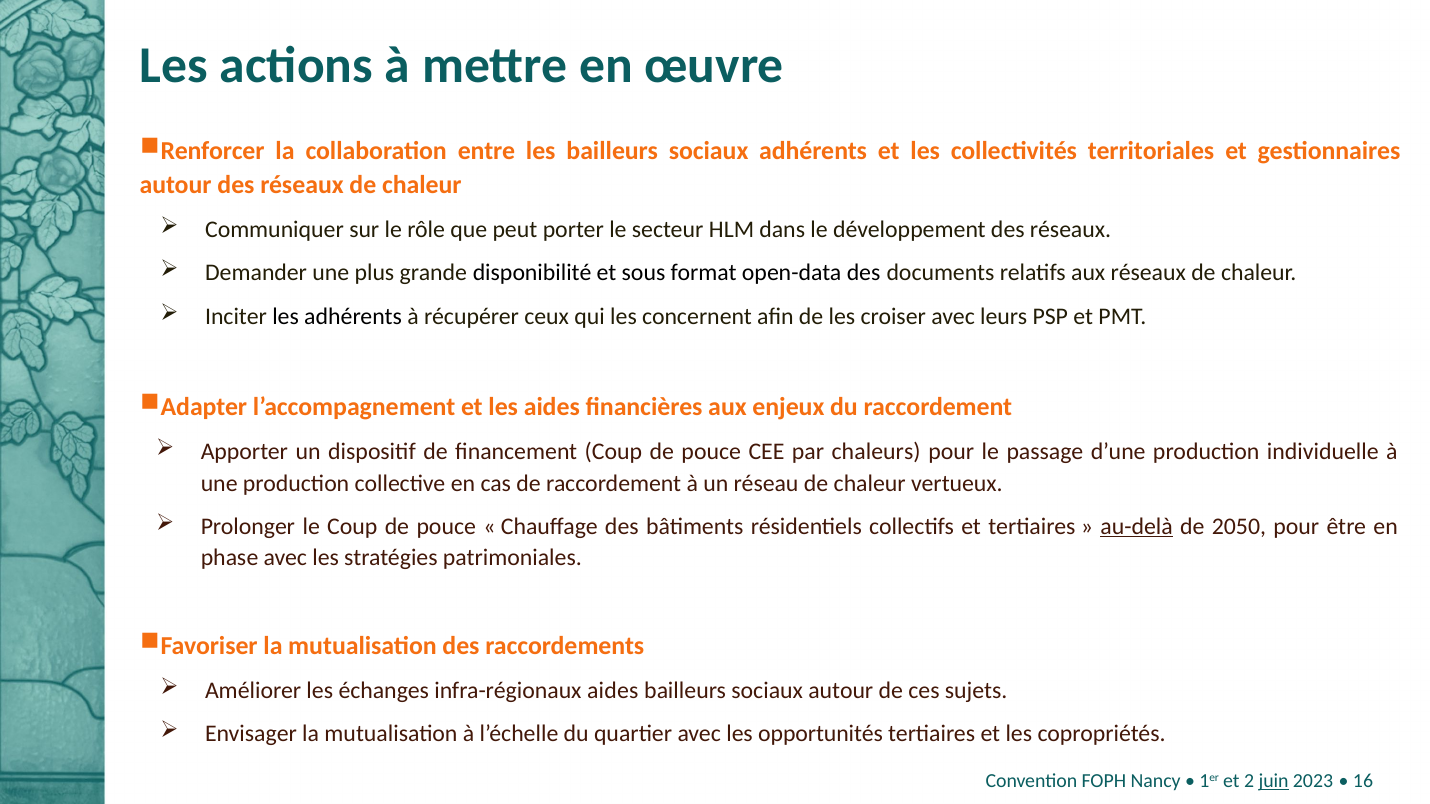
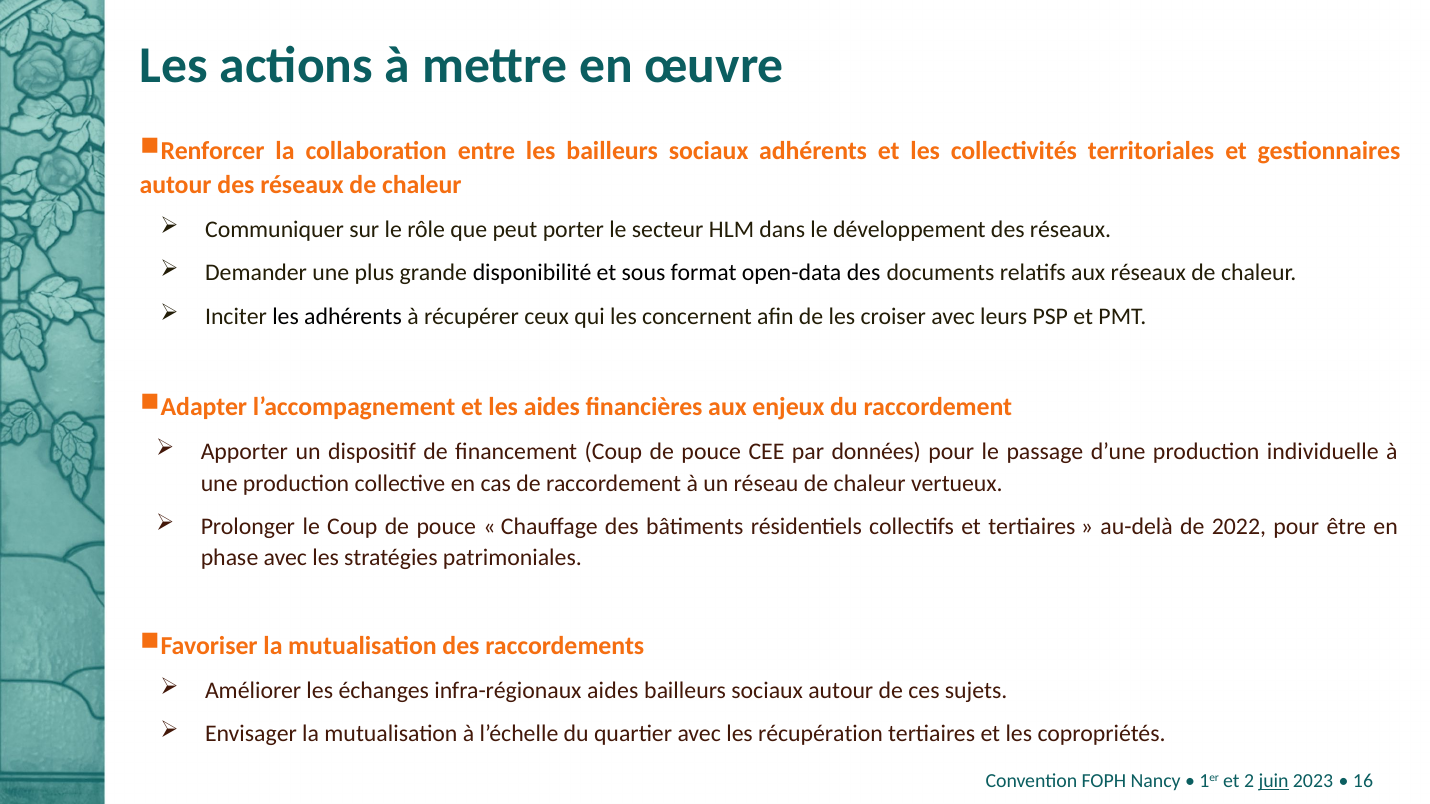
chaleurs: chaleurs -> données (876, 452)
au-delà underline: present -> none (1137, 527)
2050: 2050 -> 2022 (1239, 527)
opportunités: opportunités -> récupération (821, 734)
